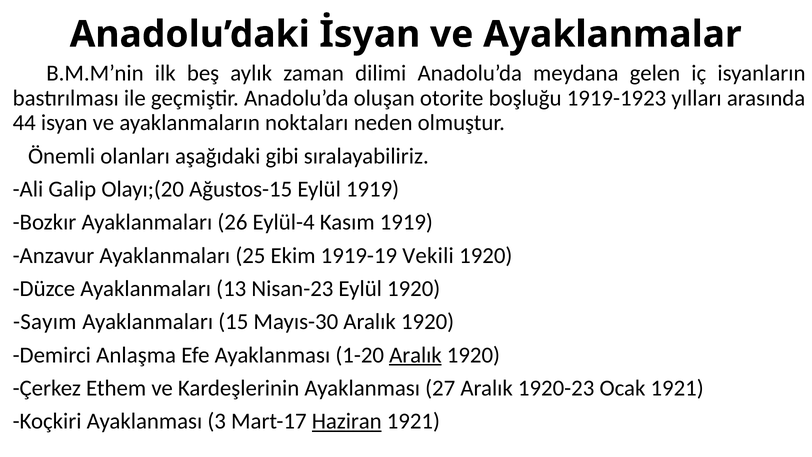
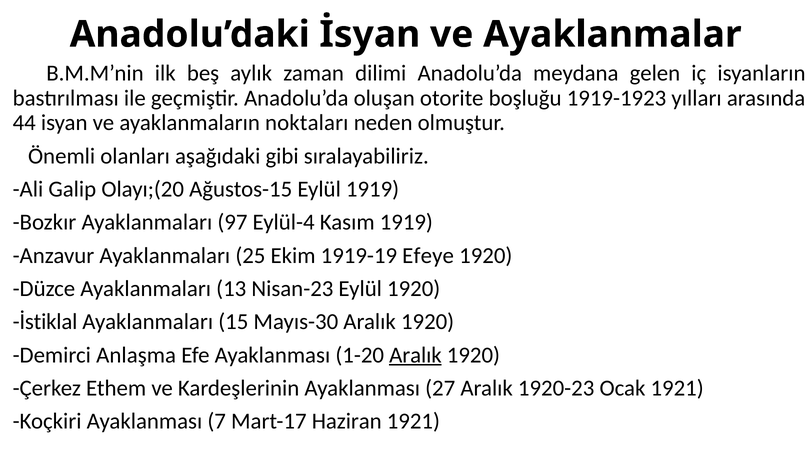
26: 26 -> 97 (232, 222)
Vekili: Vekili -> Efeye (428, 255)
Sayım: Sayım -> İstiklal (45, 322)
3: 3 -> 7 (217, 421)
Haziran underline: present -> none (347, 421)
